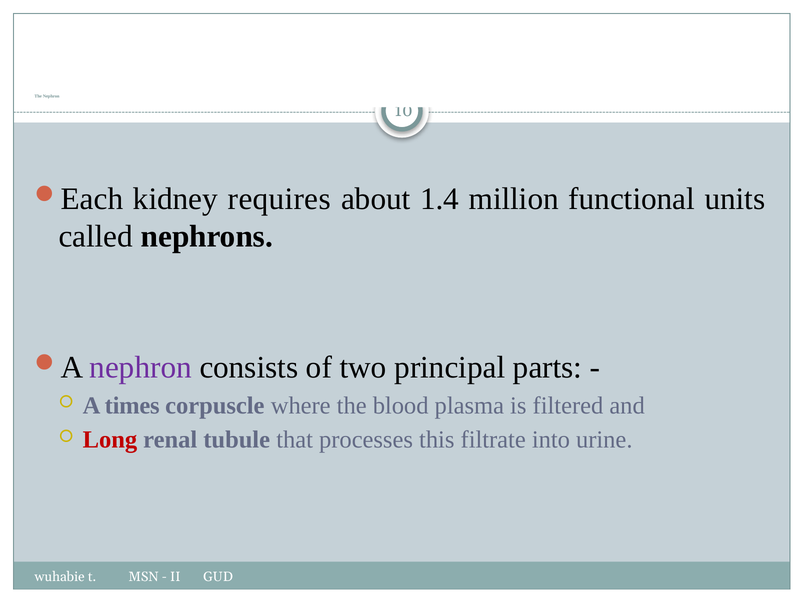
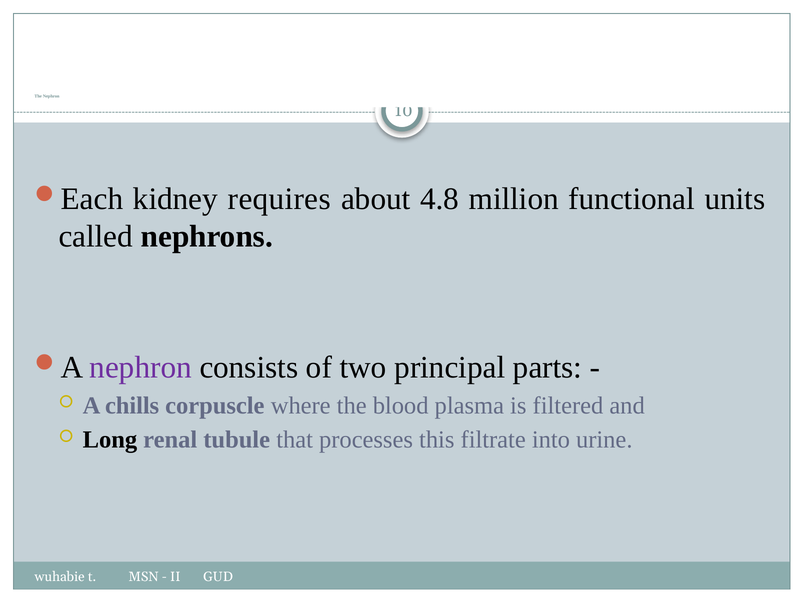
1.4: 1.4 -> 4.8 (440, 199)
times: times -> chills (132, 406)
Long colour: red -> black (110, 440)
